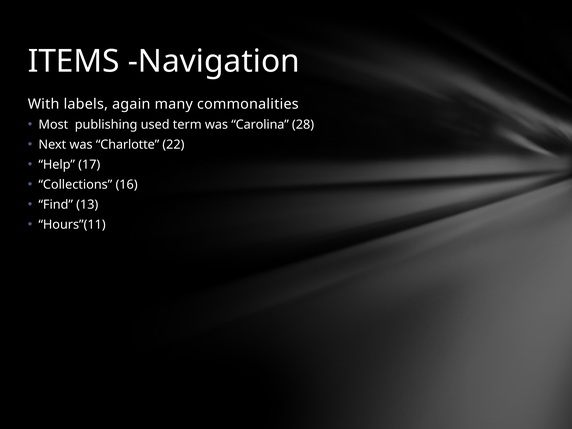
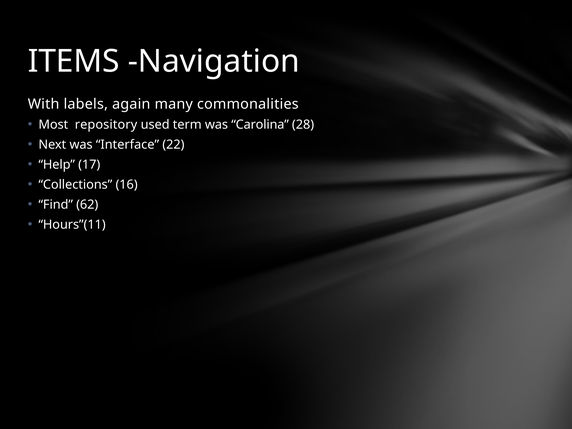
publishing: publishing -> repository (106, 125)
Charlotte: Charlotte -> Interface (127, 145)
13: 13 -> 62 (87, 205)
